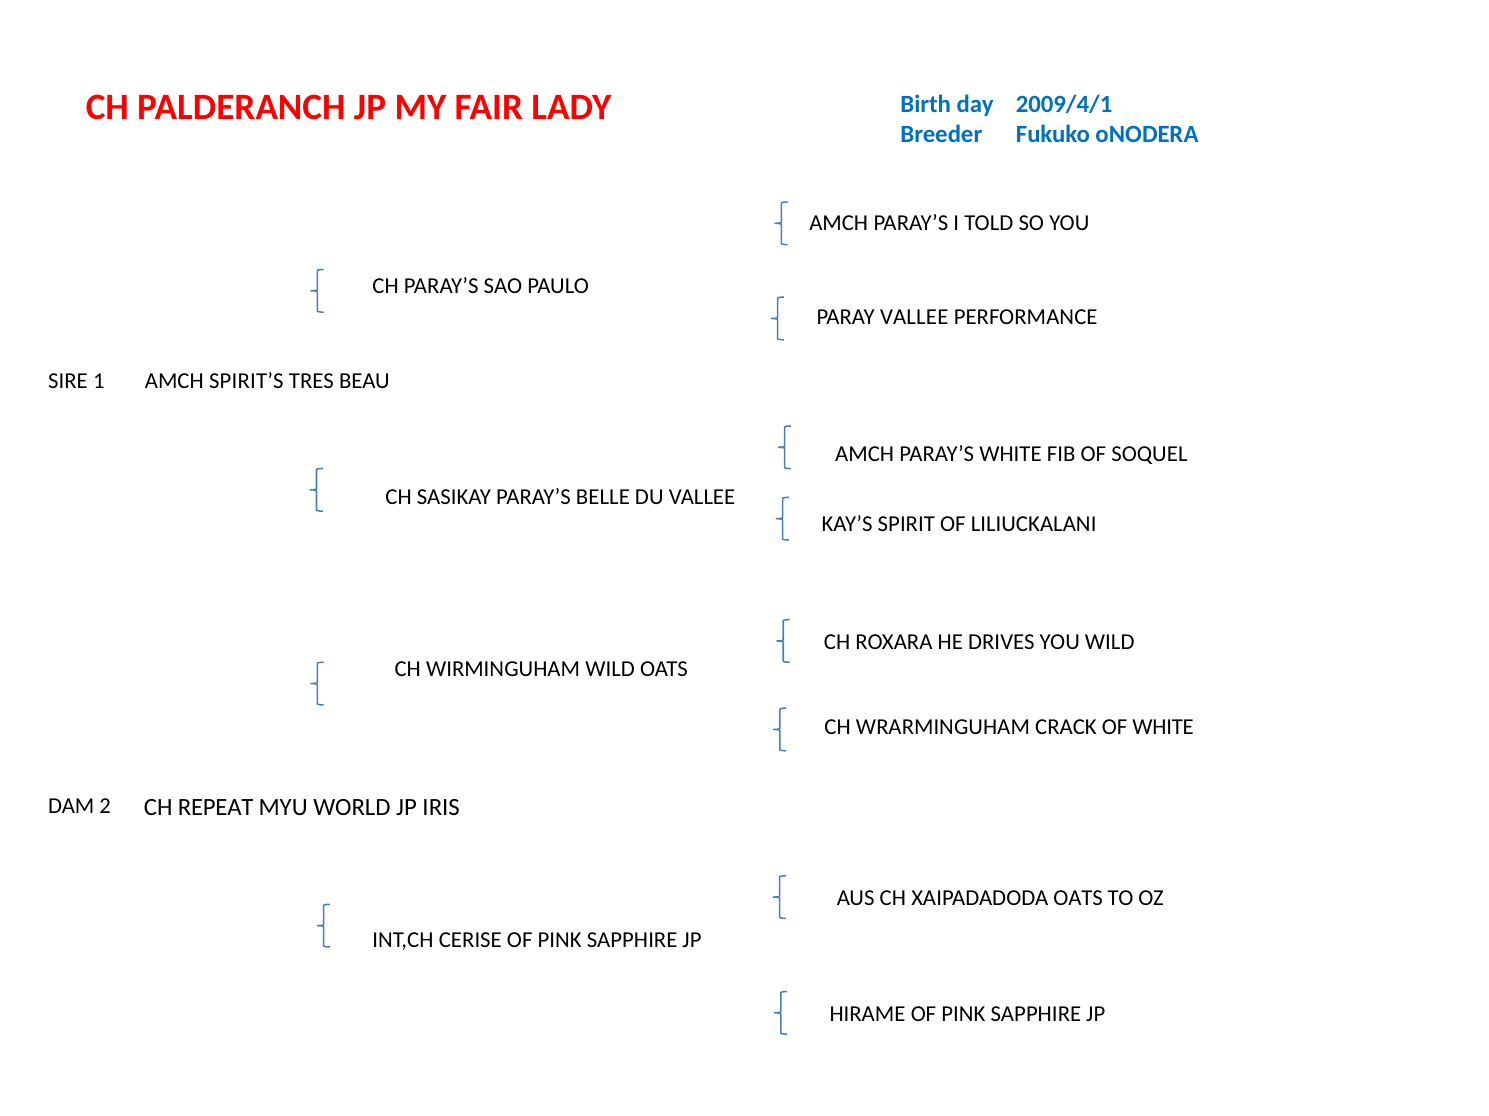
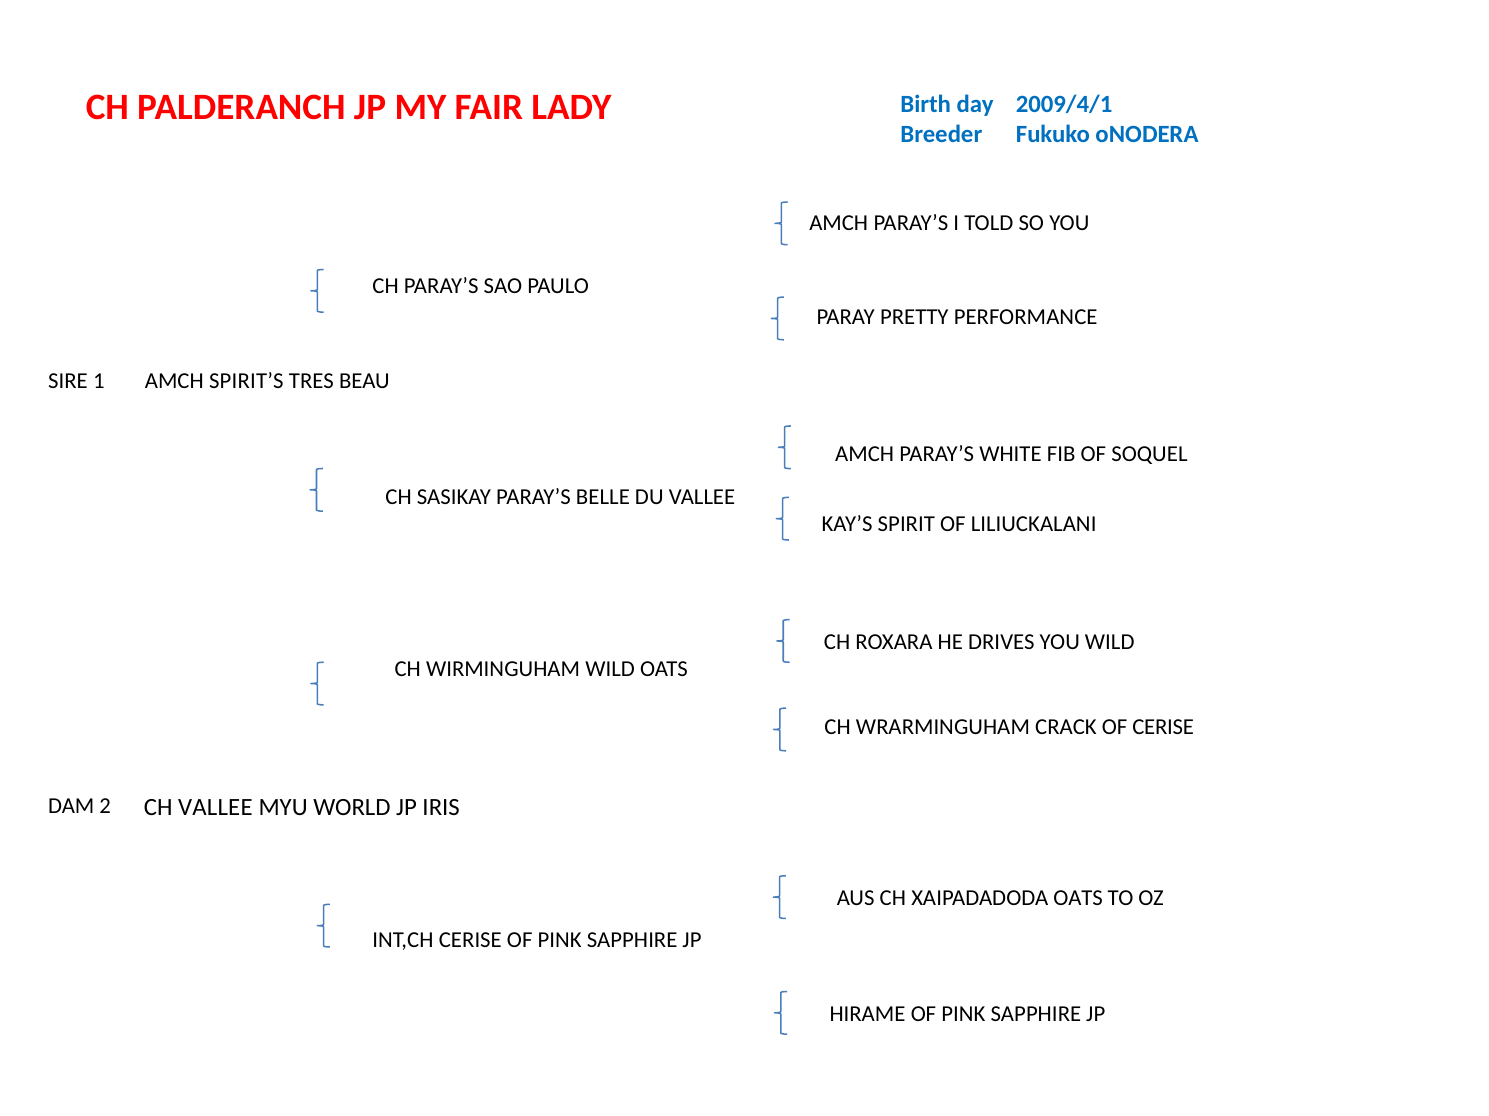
PARAY VALLEE: VALLEE -> PRETTY (914, 317)
OF WHITE: WHITE -> CERISE (1163, 728)
CH REPEAT: REPEAT -> VALLEE (215, 807)
